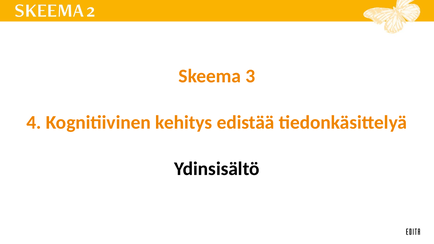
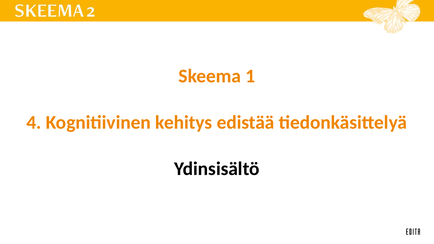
3: 3 -> 1 (250, 76)
